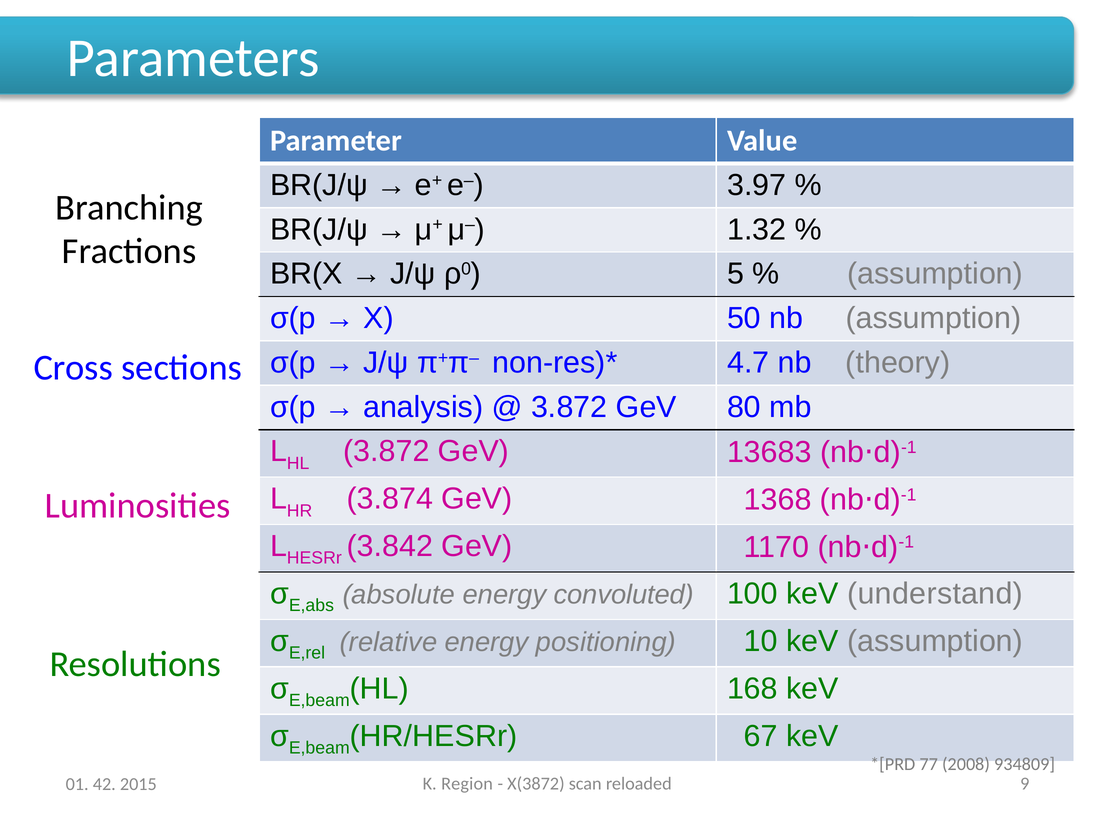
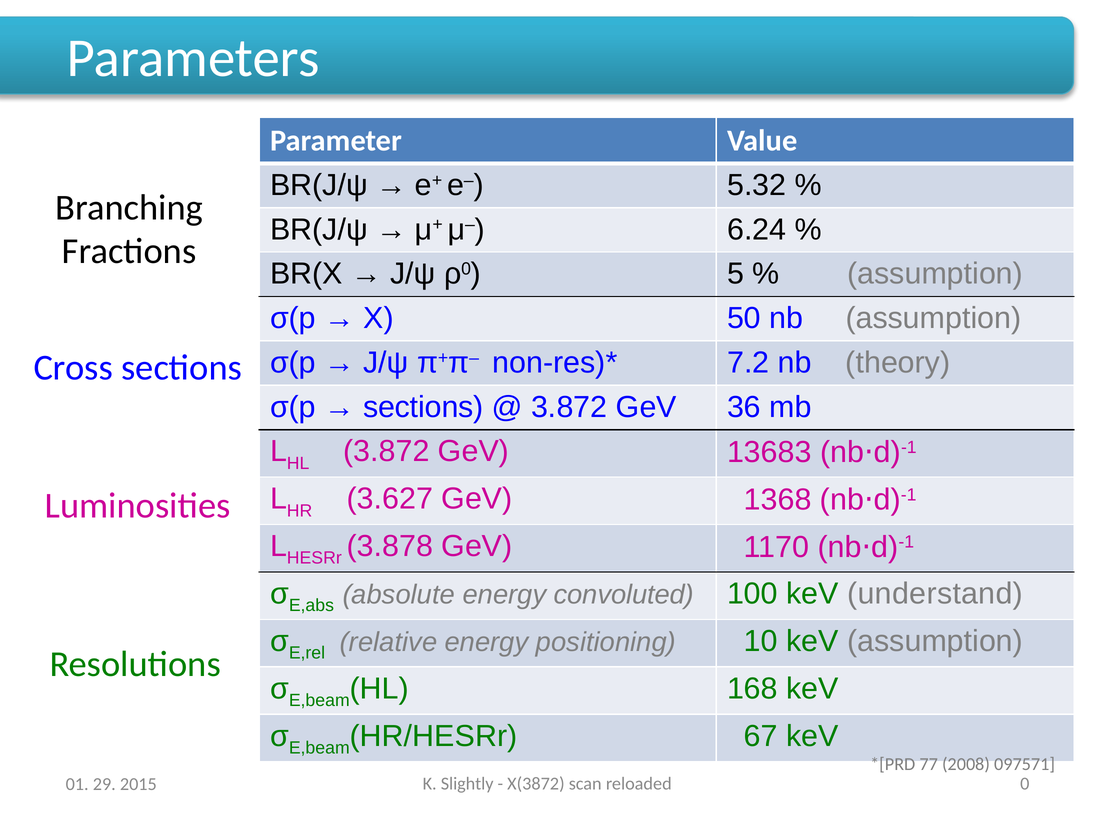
3.97: 3.97 -> 5.32 (757, 185)
1.32: 1.32 -> 6.24 (757, 230)
4.7: 4.7 -> 7.2 (748, 363)
analysis: analysis -> sections (423, 407)
80: 80 -> 36 (744, 407)
3.874: 3.874 -> 3.627 (390, 499)
3.842: 3.842 -> 3.878 (390, 547)
934809: 934809 -> 097571 (1025, 764)
Region: Region -> Slightly (467, 784)
9: 9 -> 0 (1025, 784)
42: 42 -> 29 (104, 784)
